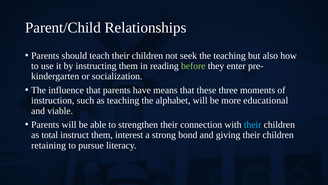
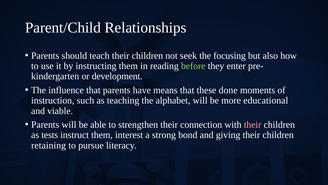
the teaching: teaching -> focusing (230, 55)
socialization: socialization -> development (117, 76)
three: three -> done (228, 90)
their colour: light blue -> pink (253, 124)
total: total -> tests (50, 135)
